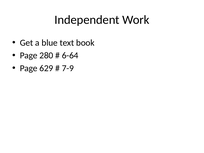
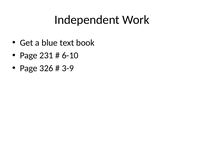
280: 280 -> 231 (46, 55)
6-64: 6-64 -> 6-10 (70, 55)
629: 629 -> 326 (46, 68)
7-9: 7-9 -> 3-9 (68, 68)
